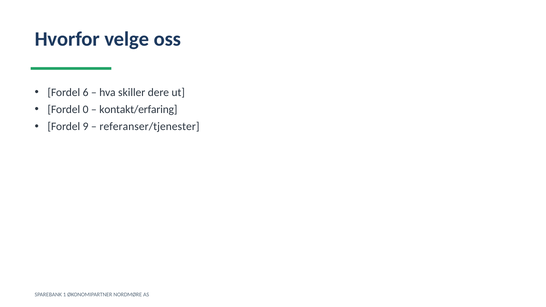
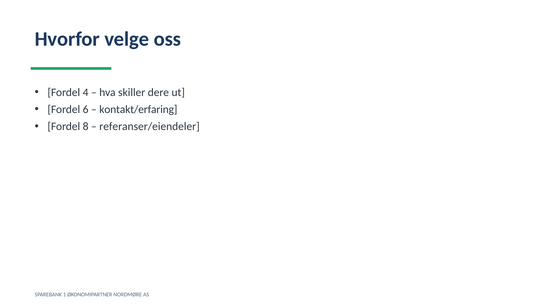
6: 6 -> 4 (86, 92)
0: 0 -> 6 (86, 110)
9: 9 -> 8 (86, 127)
referanser/tjenester: referanser/tjenester -> referanser/eiendeler (149, 127)
